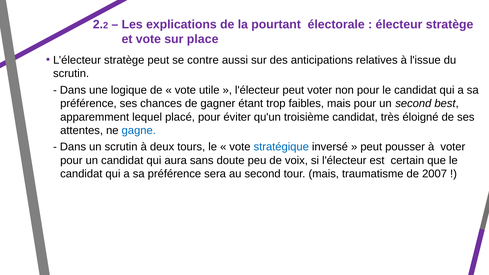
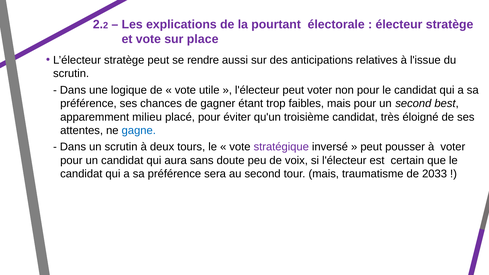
contre: contre -> rendre (203, 60)
lequel: lequel -> milieu (147, 117)
stratégique colour: blue -> purple (281, 147)
2007: 2007 -> 2033 (435, 174)
